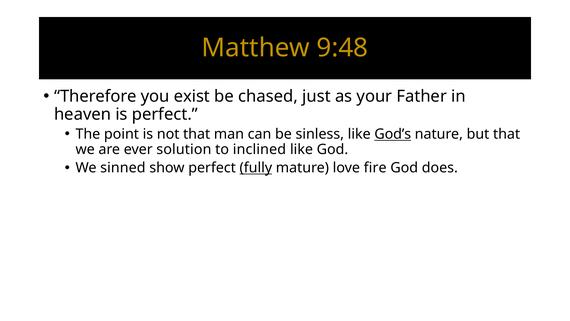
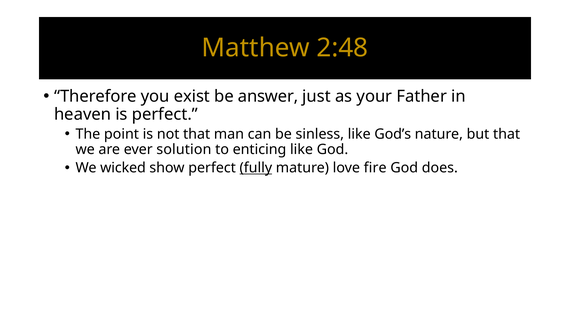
9:48: 9:48 -> 2:48 (342, 48)
chased: chased -> answer (268, 96)
God’s underline: present -> none (393, 134)
inclined: inclined -> enticing (259, 149)
sinned: sinned -> wicked (123, 168)
